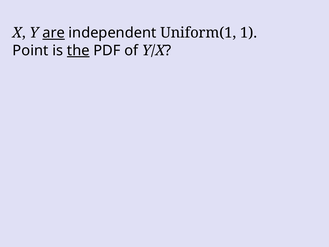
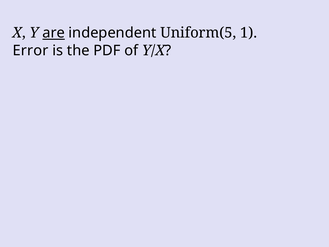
Uniform(1: Uniform(1 -> Uniform(5 (198, 33)
Point: Point -> Error (30, 50)
the underline: present -> none (78, 50)
